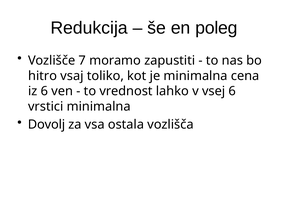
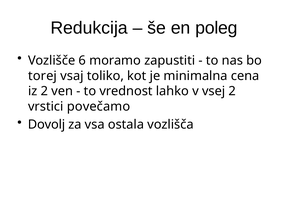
7: 7 -> 6 (82, 60)
hitro: hitro -> torej (43, 76)
iz 6: 6 -> 2 (44, 91)
vsej 6: 6 -> 2 (232, 91)
vrstici minimalna: minimalna -> povečamo (99, 107)
